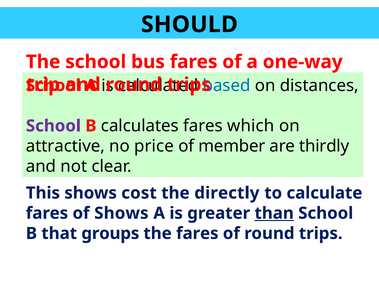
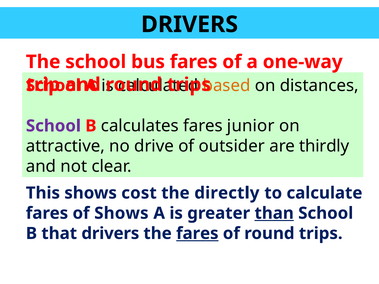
SHOULD: SHOULD -> DRIVERS (189, 24)
based colour: blue -> orange (227, 86)
which: which -> junior (251, 126)
price: price -> drive (154, 146)
member: member -> outsider (232, 146)
that groups: groups -> drivers (110, 234)
fares underline: none -> present (197, 234)
